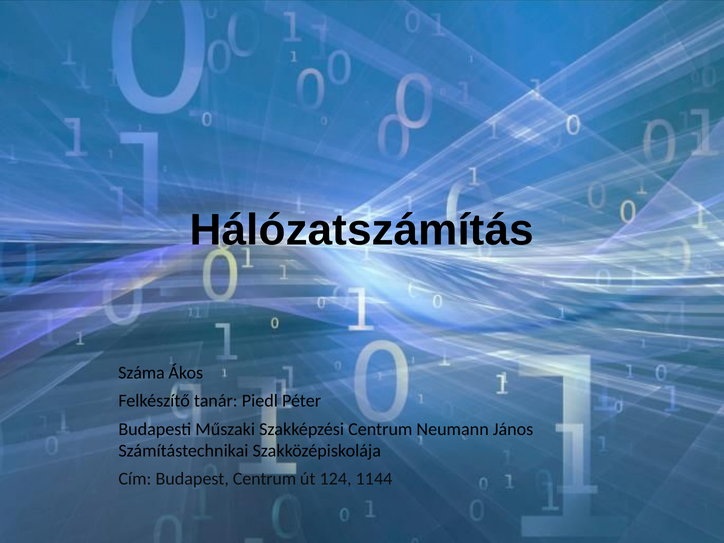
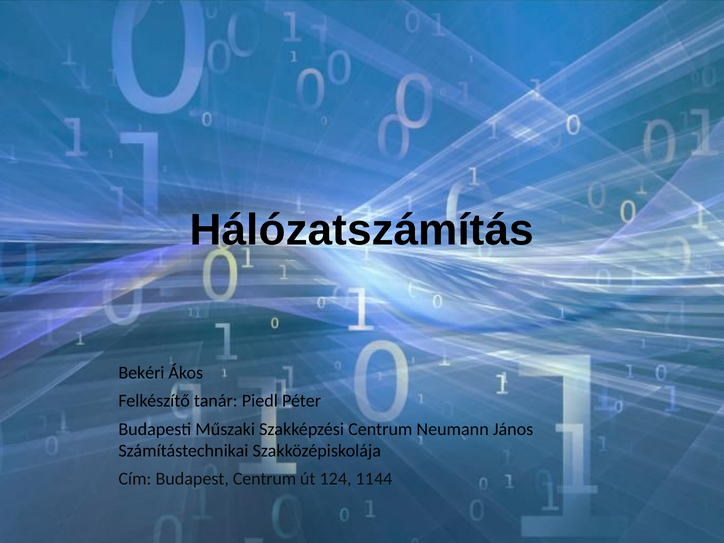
Száma: Száma -> Bekéri (141, 373)
